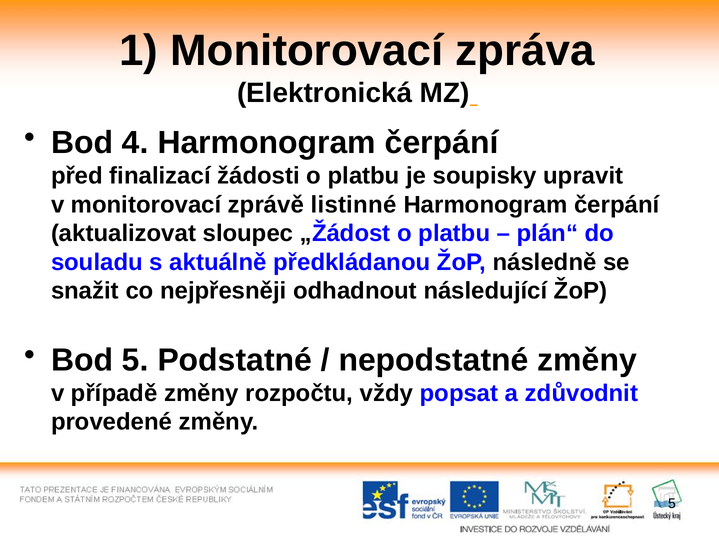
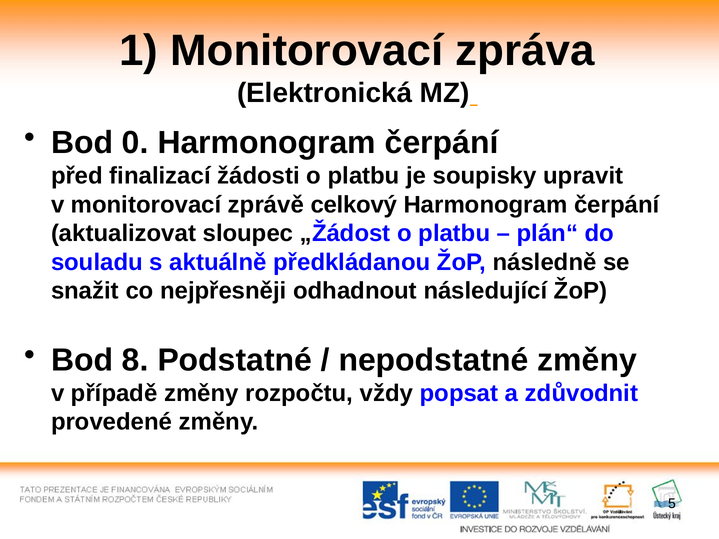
4: 4 -> 0 (135, 143)
listinné: listinné -> celkový (354, 205)
Bod 5: 5 -> 8 (135, 360)
